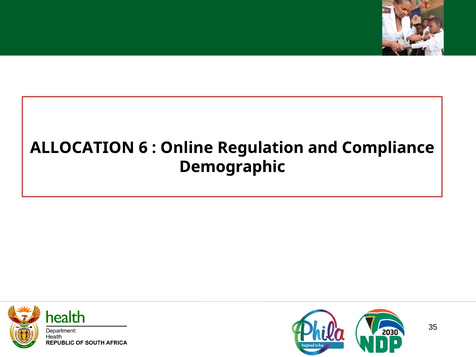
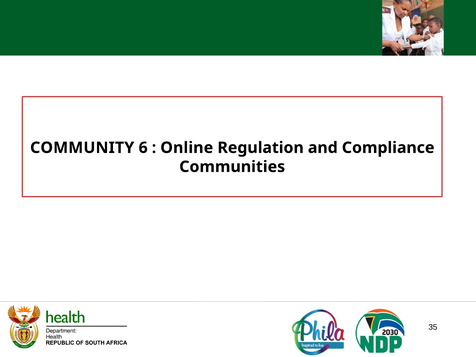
ALLOCATION: ALLOCATION -> COMMUNITY (82, 148)
Demographic: Demographic -> Communities (232, 167)
